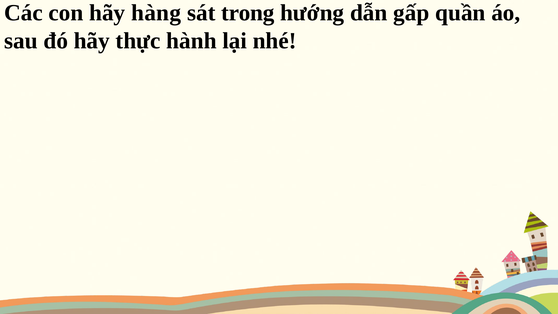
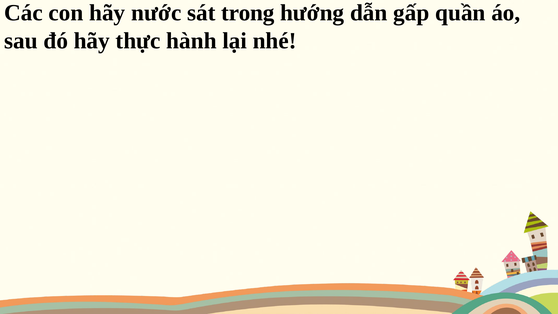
hàng: hàng -> nước (156, 13)
